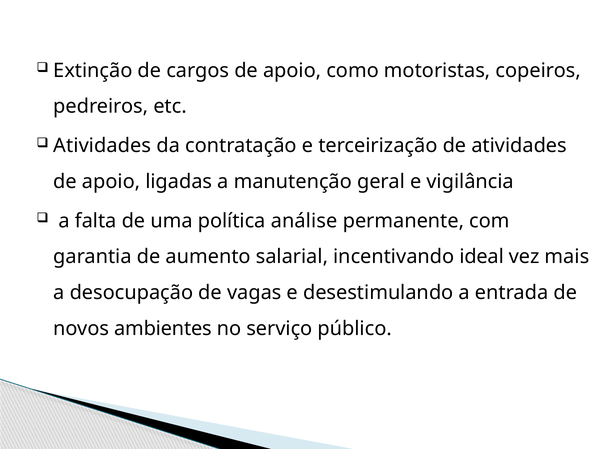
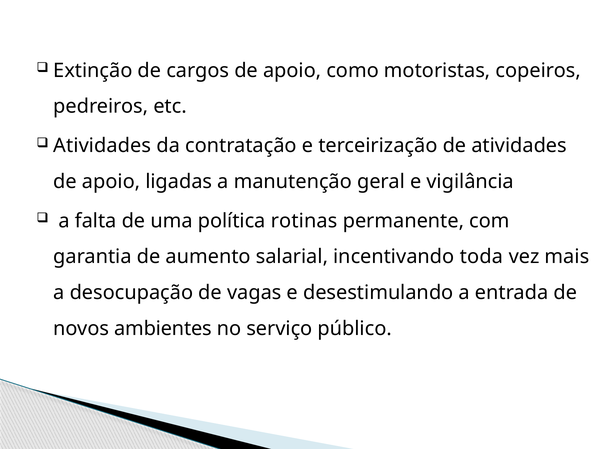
análise: análise -> rotinas (304, 221)
ideal: ideal -> toda (481, 257)
